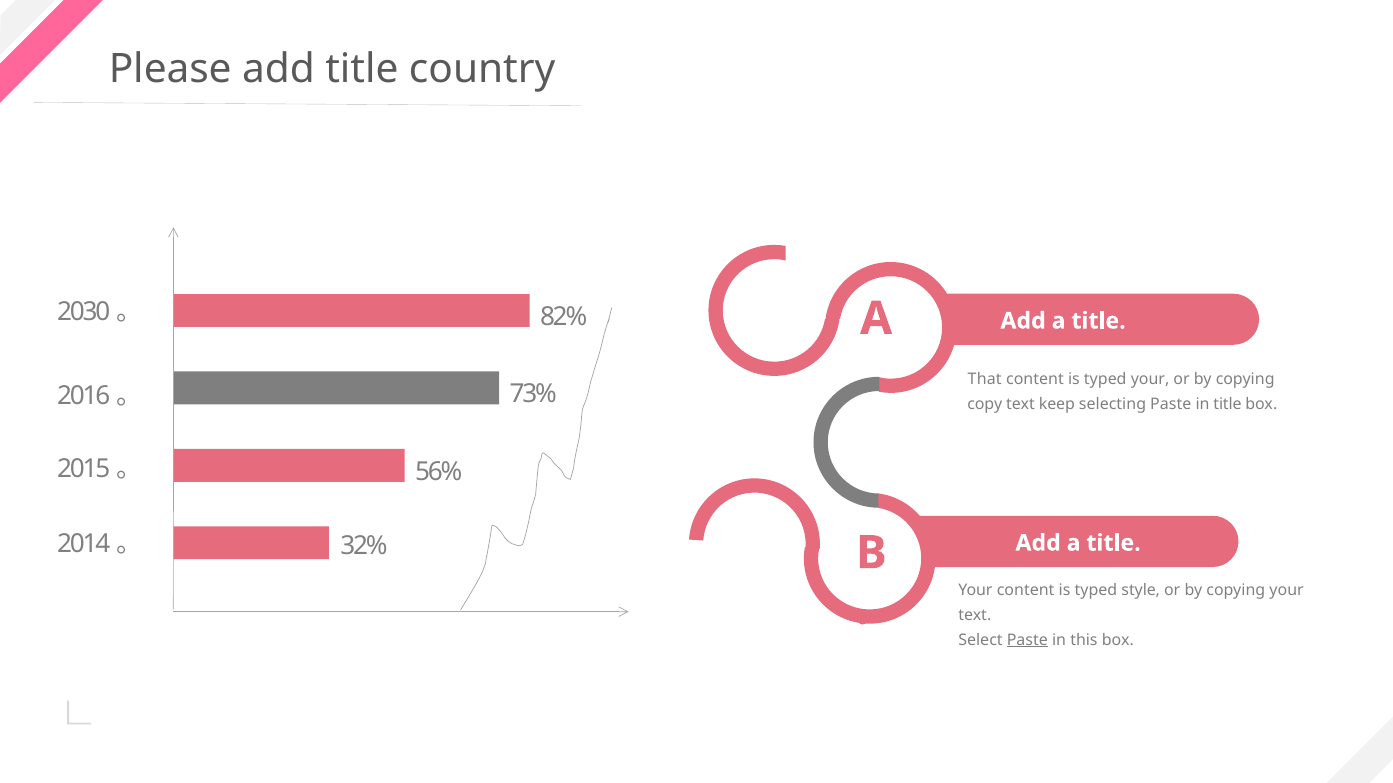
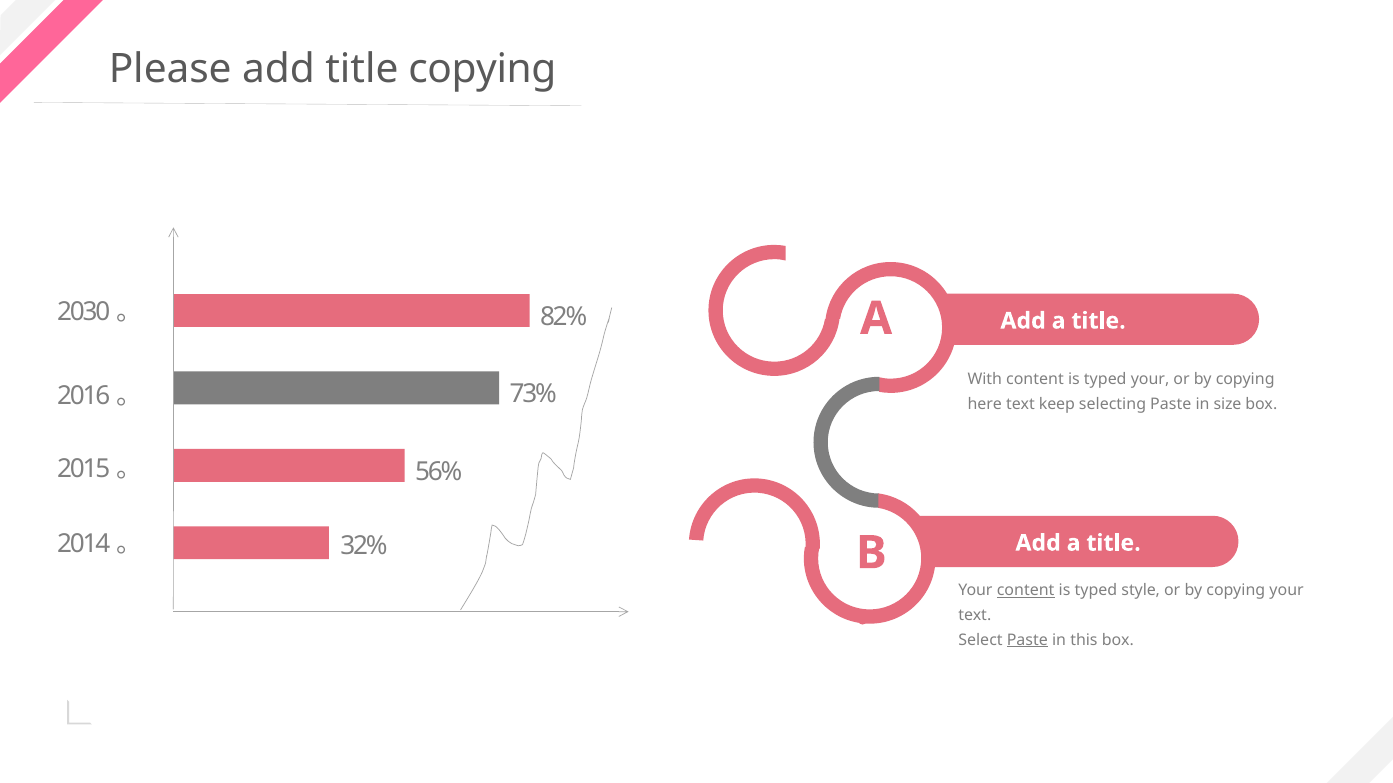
title country: country -> copying (482, 70)
That: That -> With (985, 380)
copy: copy -> here (985, 405)
in title: title -> size (1227, 405)
content underline: none -> present (1026, 591)
